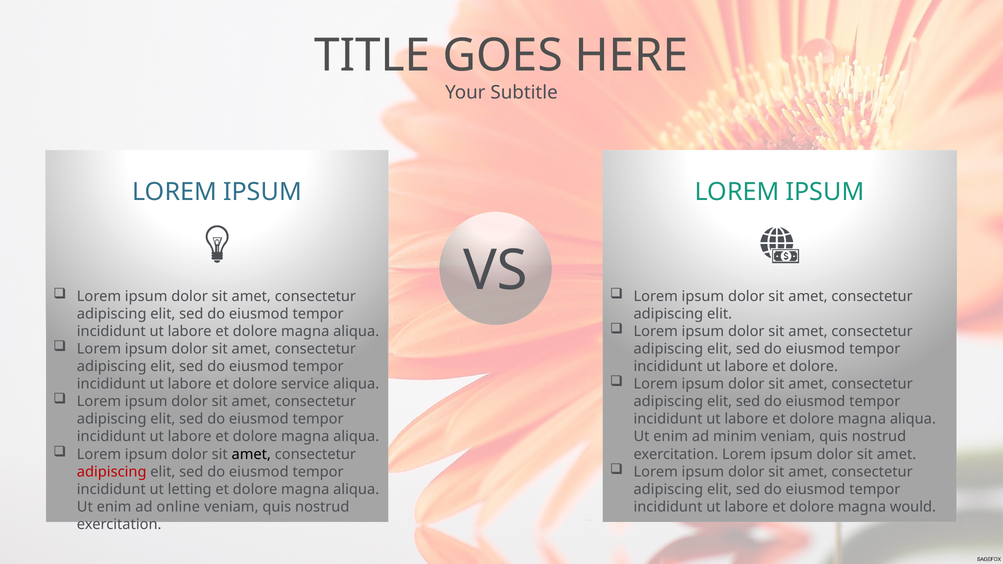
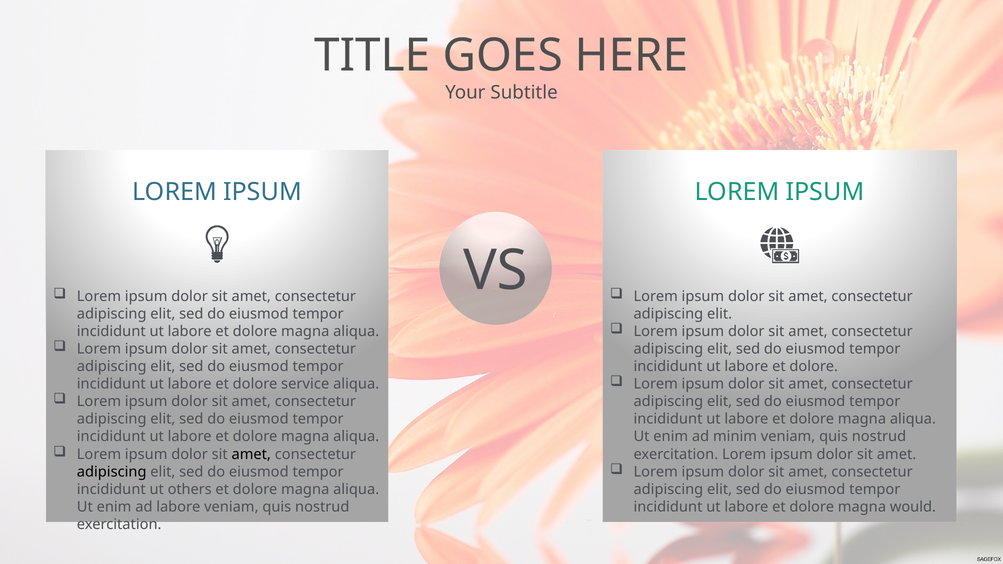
adipiscing colour: red -> black (112, 472)
letting: letting -> others (190, 489)
ad online: online -> labore (178, 507)
